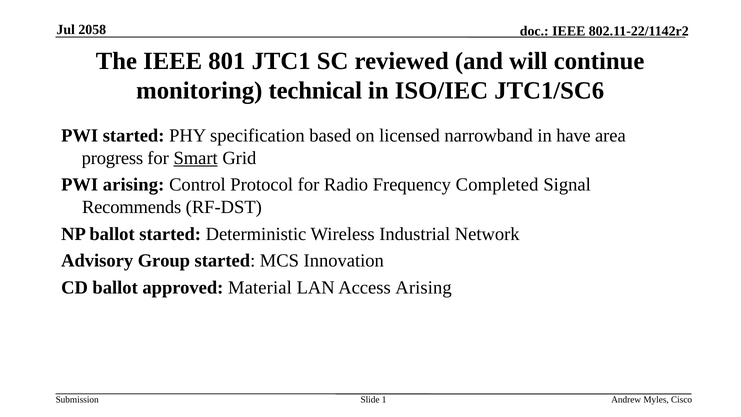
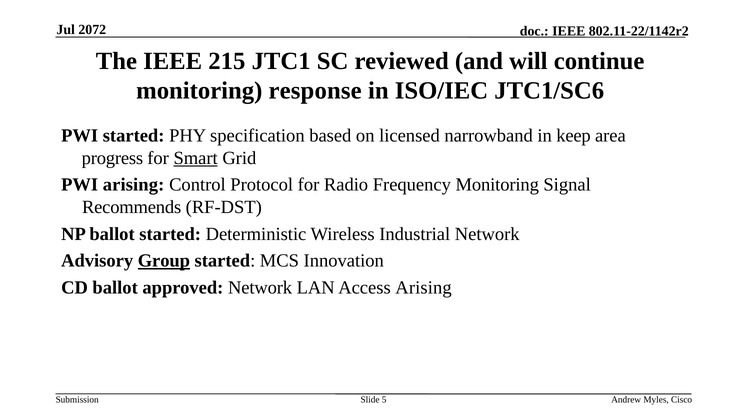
2058: 2058 -> 2072 (92, 29)
801: 801 -> 215 (227, 61)
technical: technical -> response (315, 91)
have: have -> keep (574, 136)
Frequency Completed: Completed -> Monitoring (497, 185)
Group underline: none -> present (164, 261)
approved Material: Material -> Network (260, 288)
1: 1 -> 5 (384, 400)
